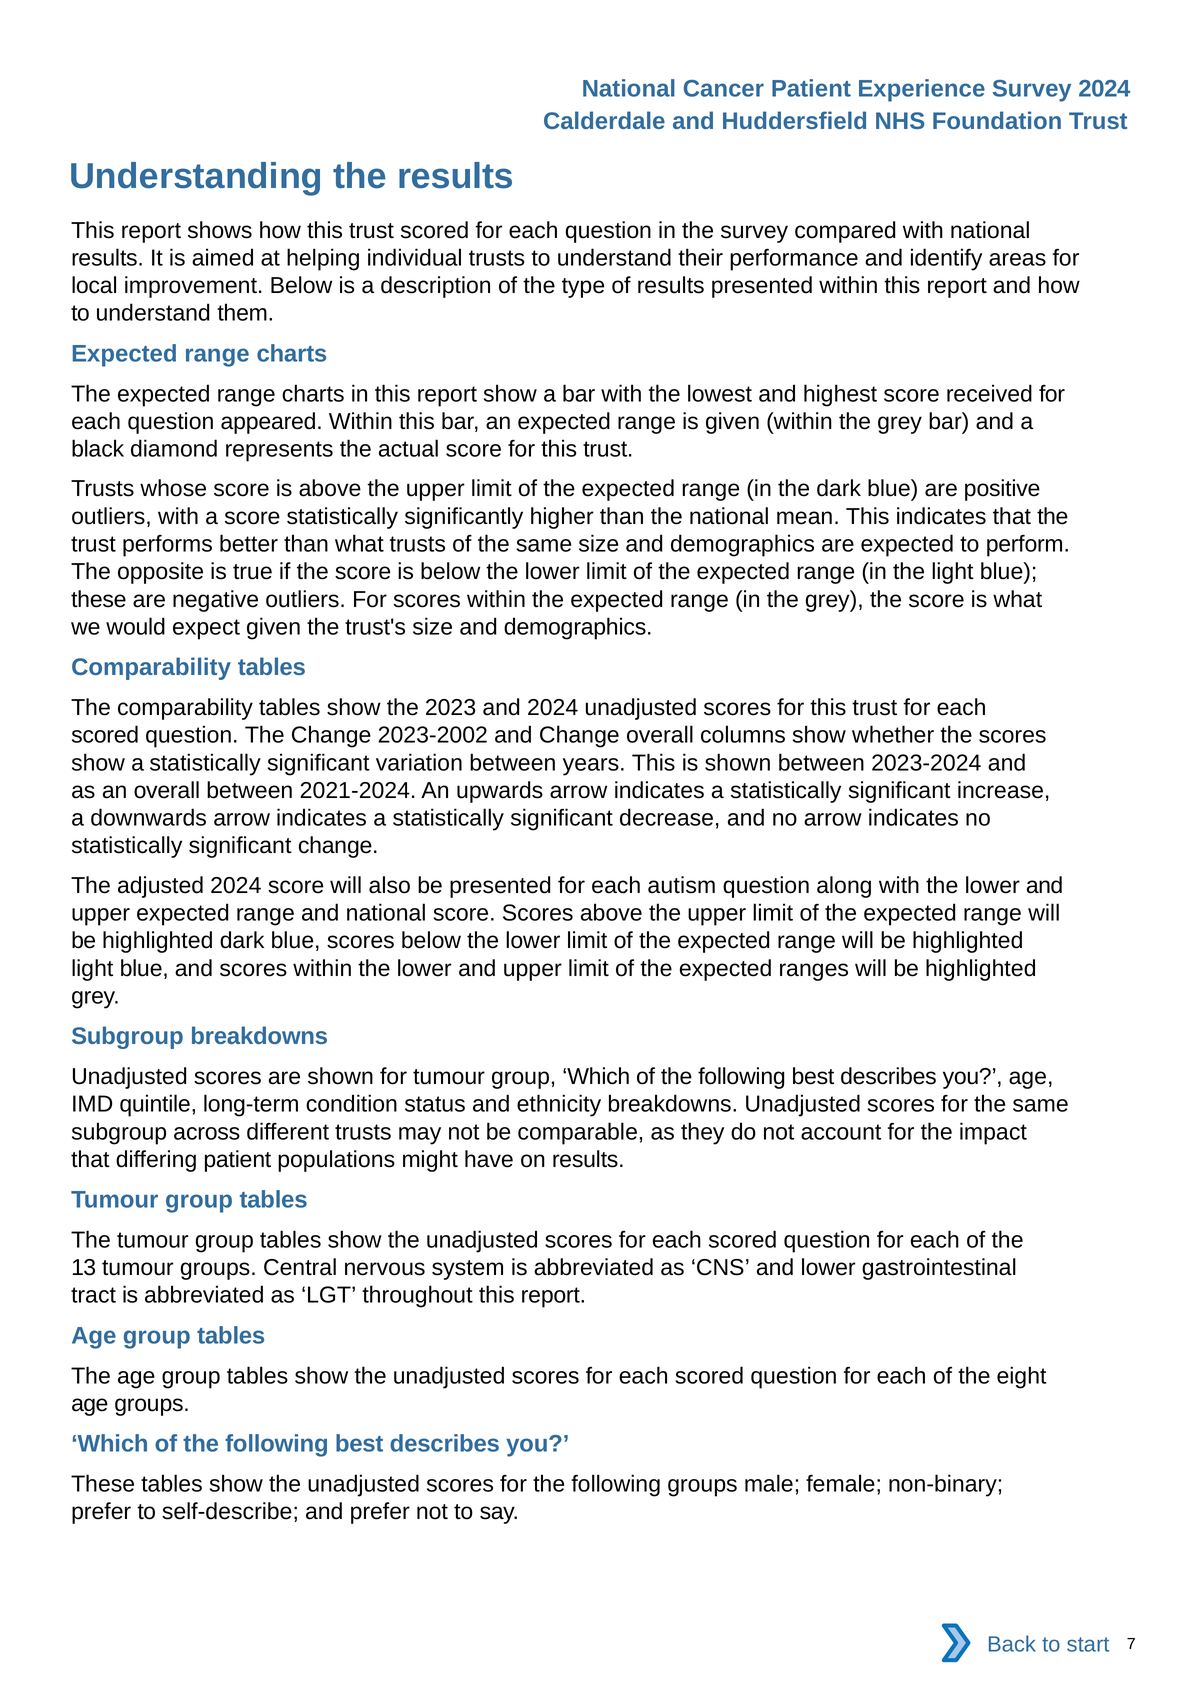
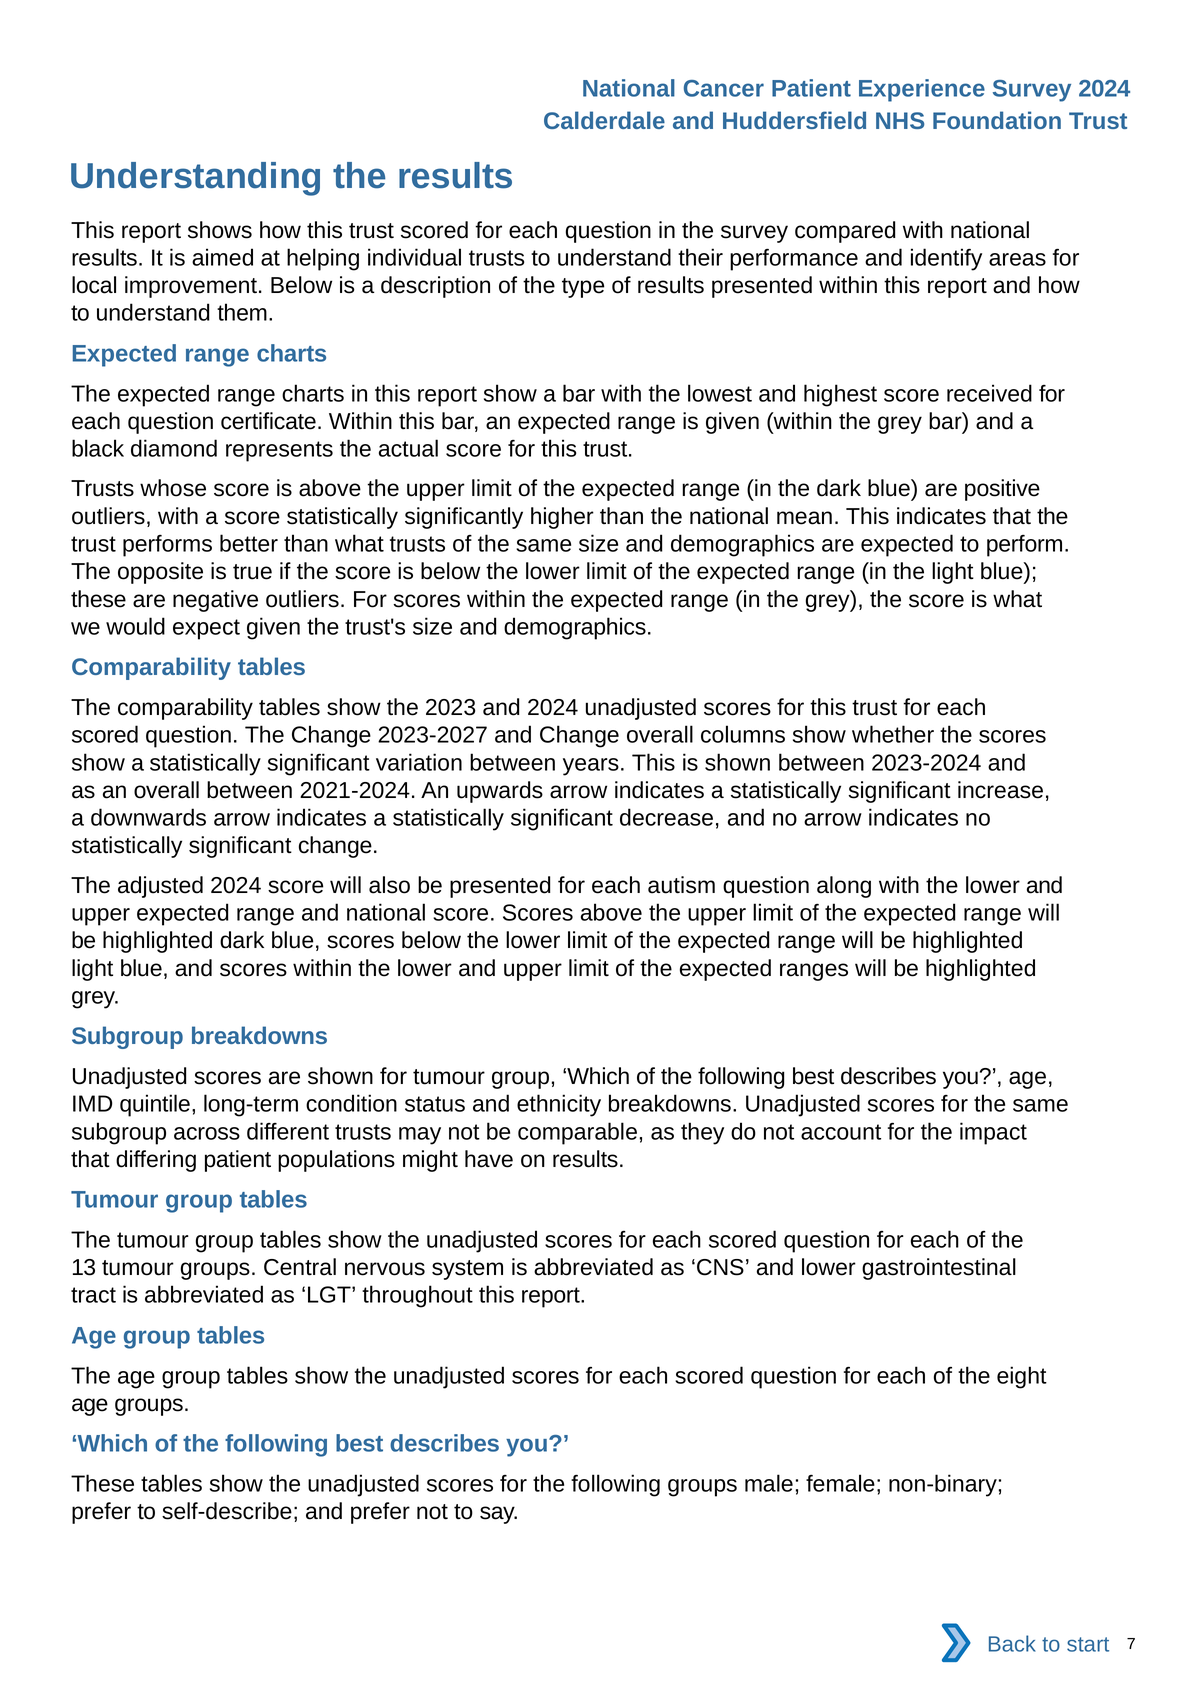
appeared: appeared -> certificate (272, 421)
2023-2002: 2023-2002 -> 2023-2027 (433, 735)
